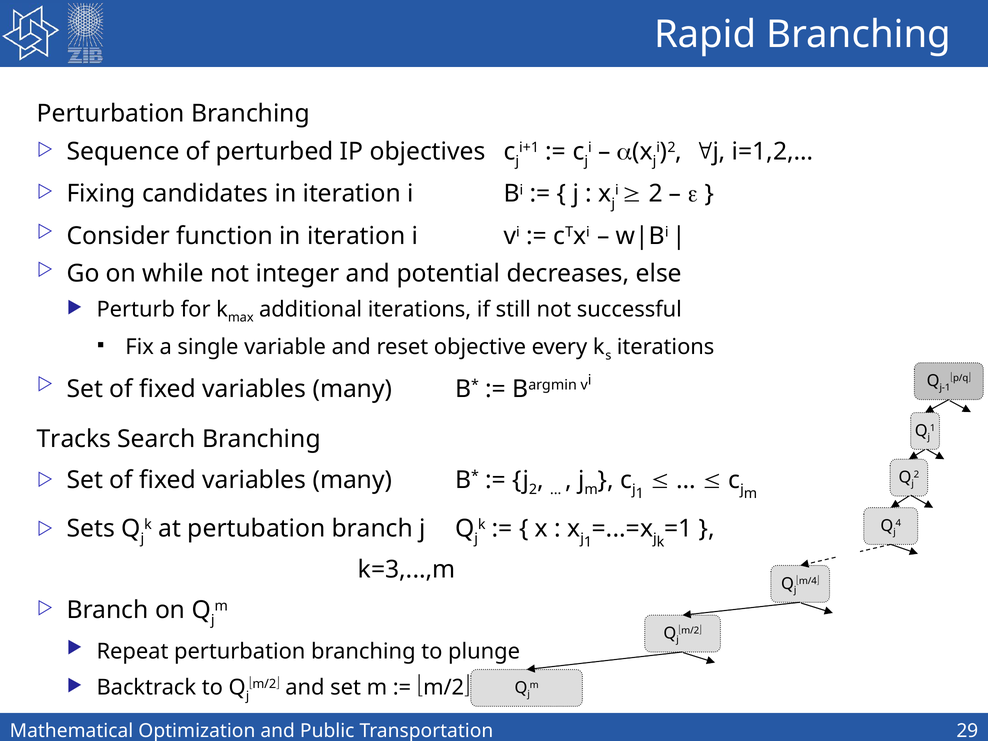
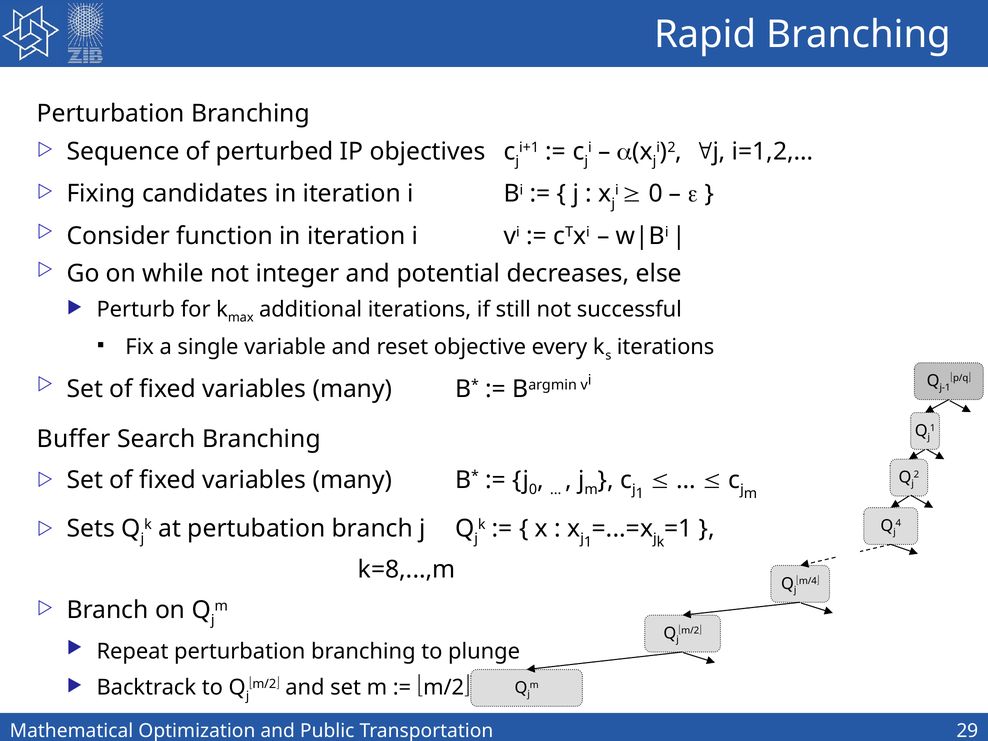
2: 2 -> 0 (656, 194)
Tracks: Tracks -> Buffer (74, 439)
2: 2 -> 0 (533, 490)
k=3,...,m: k=3,...,m -> k=8,...,m (407, 570)
